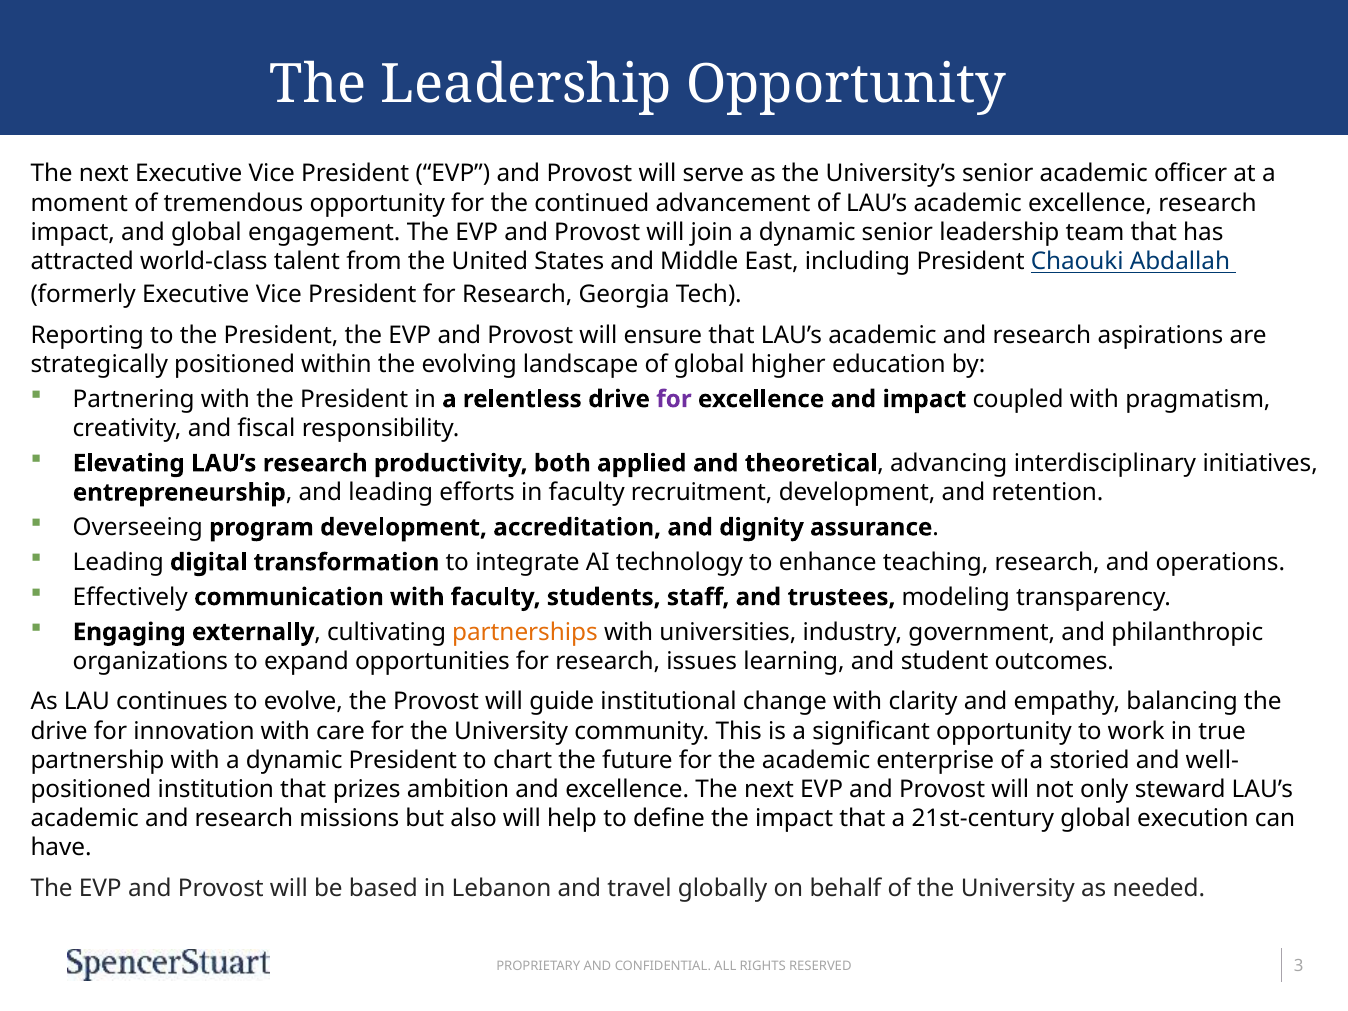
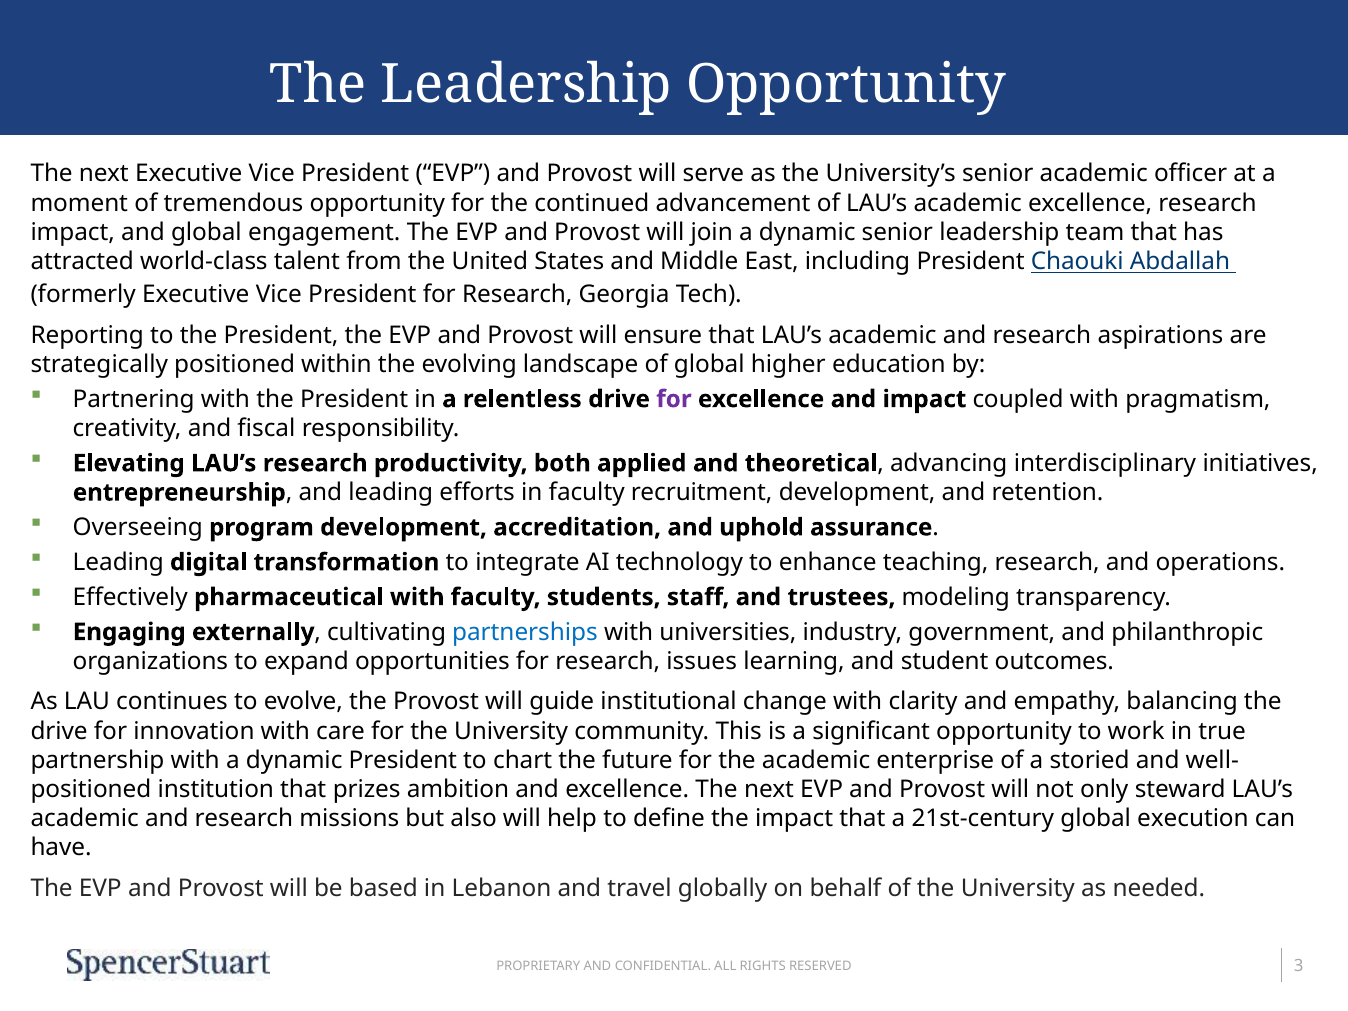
dignity: dignity -> uphold (762, 527)
communication: communication -> pharmaceutical (289, 597)
partnerships colour: orange -> blue (525, 632)
